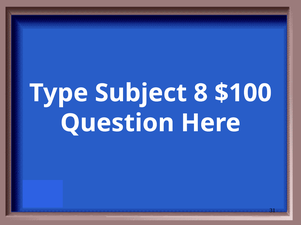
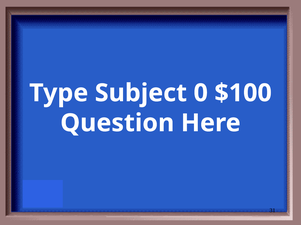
8: 8 -> 0 (201, 93)
